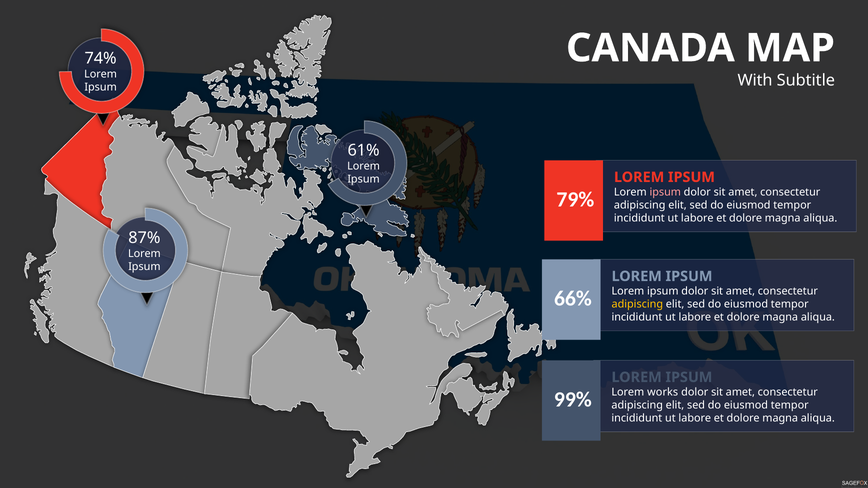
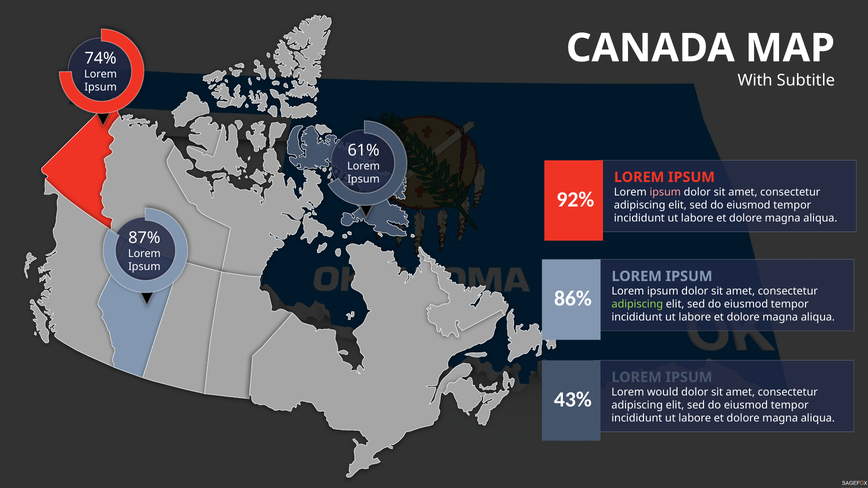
79%: 79% -> 92% (575, 200)
66%: 66% -> 86% (573, 299)
adipiscing colour: yellow -> light green (637, 304)
works: works -> would (663, 392)
99%: 99% -> 43% (573, 400)
